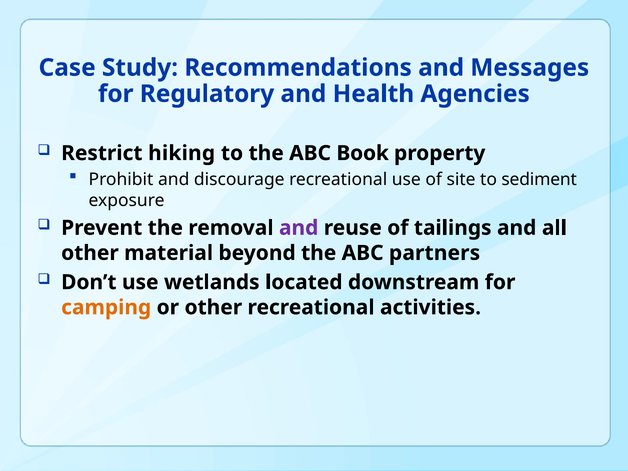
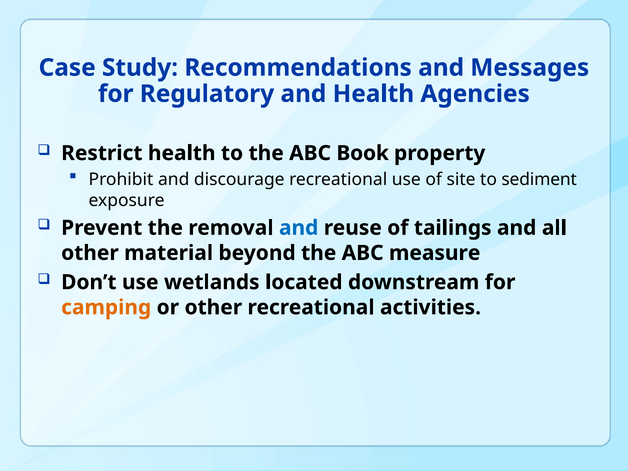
Restrict hiking: hiking -> health (182, 153)
and colour: purple -> blue (299, 228)
partners: partners -> measure (435, 253)
